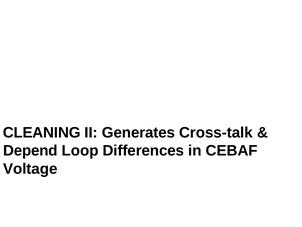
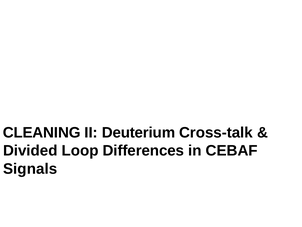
Generates: Generates -> Deuterium (139, 132)
Depend: Depend -> Divided (30, 150)
Voltage: Voltage -> Signals (30, 169)
